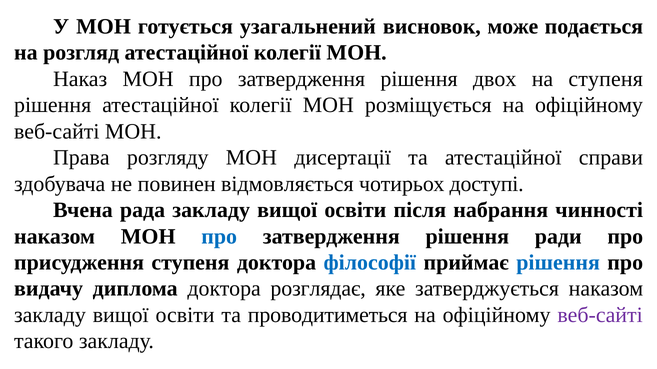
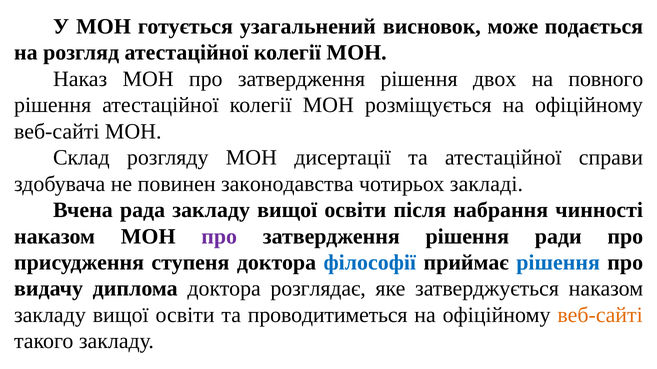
на ступеня: ступеня -> повного (606, 79)
Права: Права -> Склад (81, 158)
відмовляється: відмовляється -> законодавства (287, 184)
доступі: доступі -> закладі (486, 184)
про colour: blue -> purple (219, 237)
веб-сайті colour: purple -> orange (600, 316)
